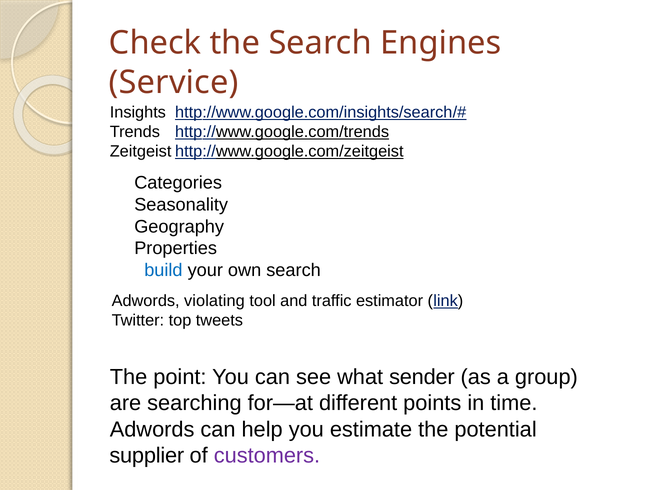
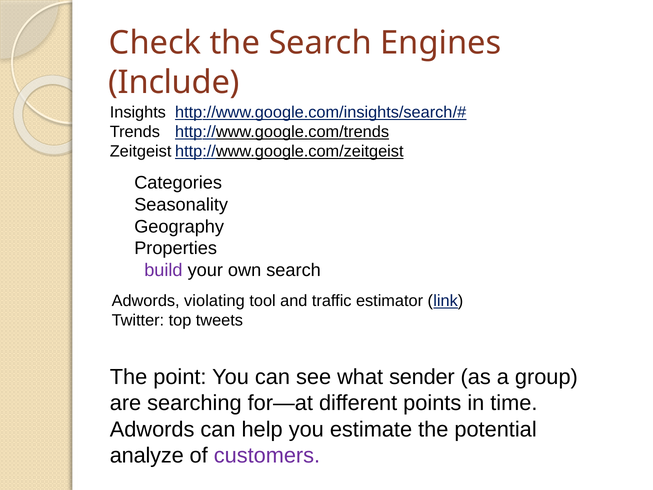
Service: Service -> Include (174, 82)
build colour: blue -> purple (163, 270)
supplier: supplier -> analyze (147, 455)
